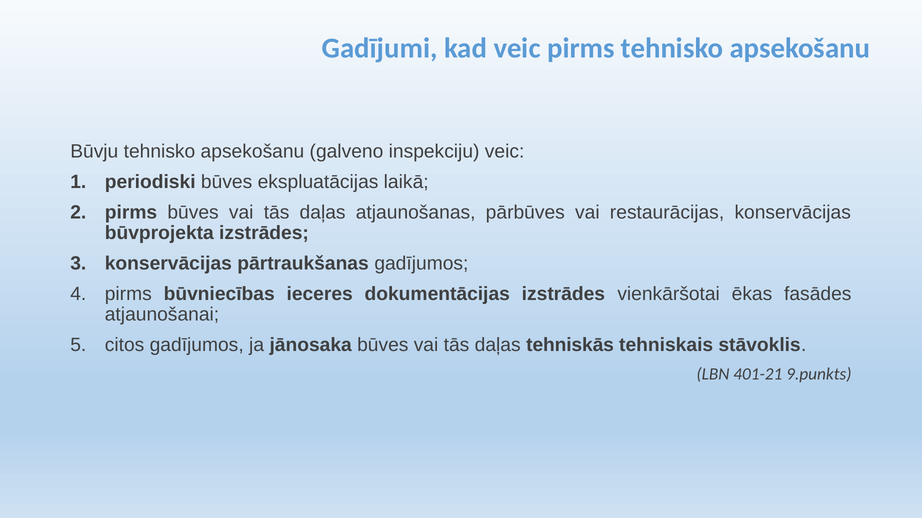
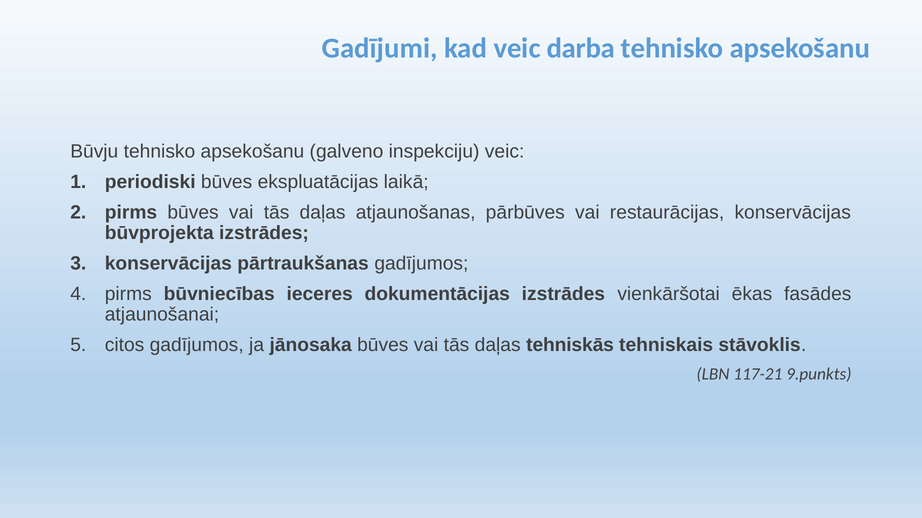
veic pirms: pirms -> darba (581, 49)
401-21: 401-21 -> 117-21 (758, 375)
